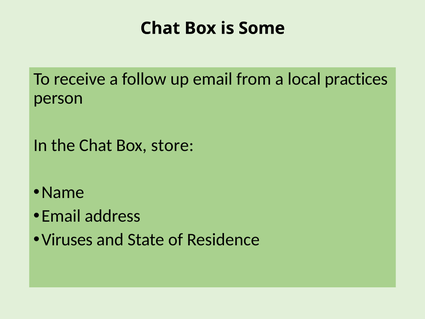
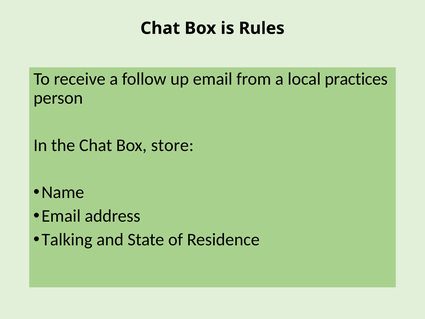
Some: Some -> Rules (262, 28)
Viruses: Viruses -> Talking (67, 239)
